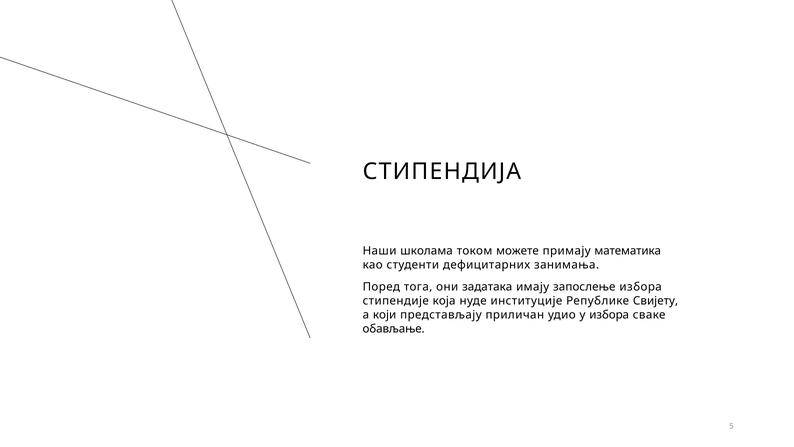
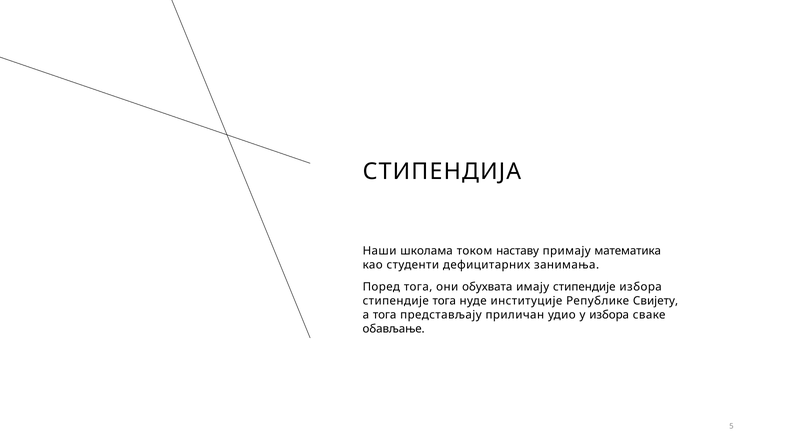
можете: можете -> наставу (518, 251)
задатака: задатака -> обухвата (487, 287)
имају запослење: запослење -> стипендије (584, 287)
стипендије која: која -> тога (444, 301)
а који: који -> тога (385, 315)
